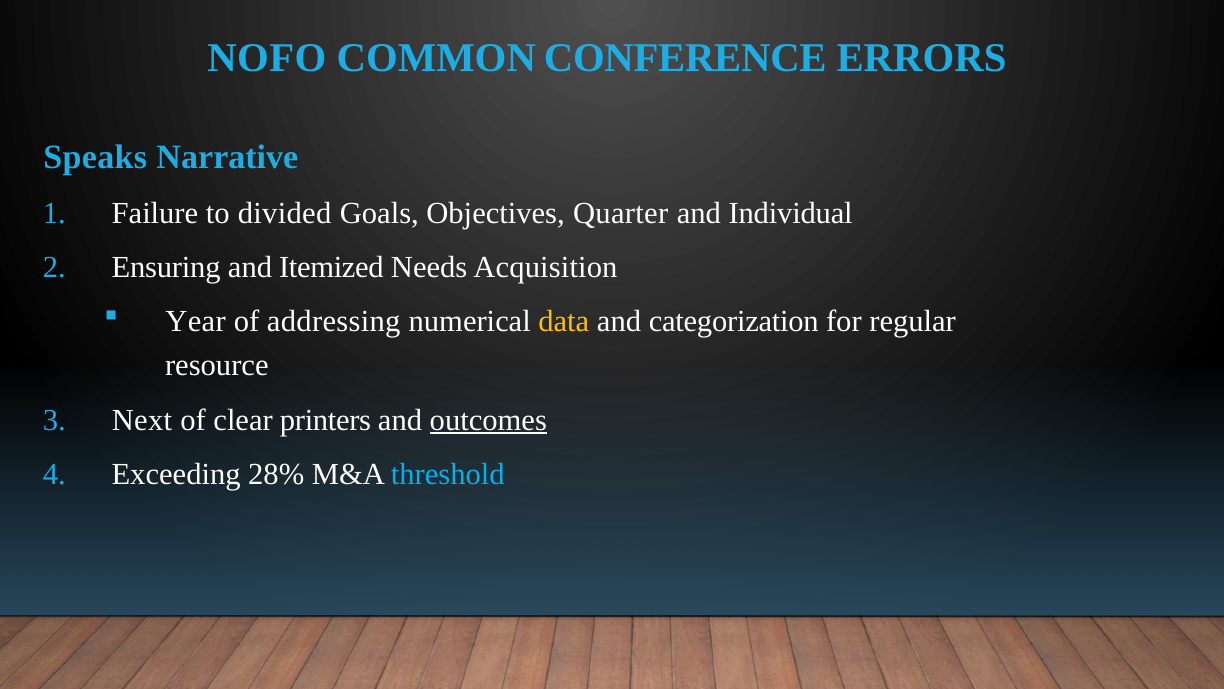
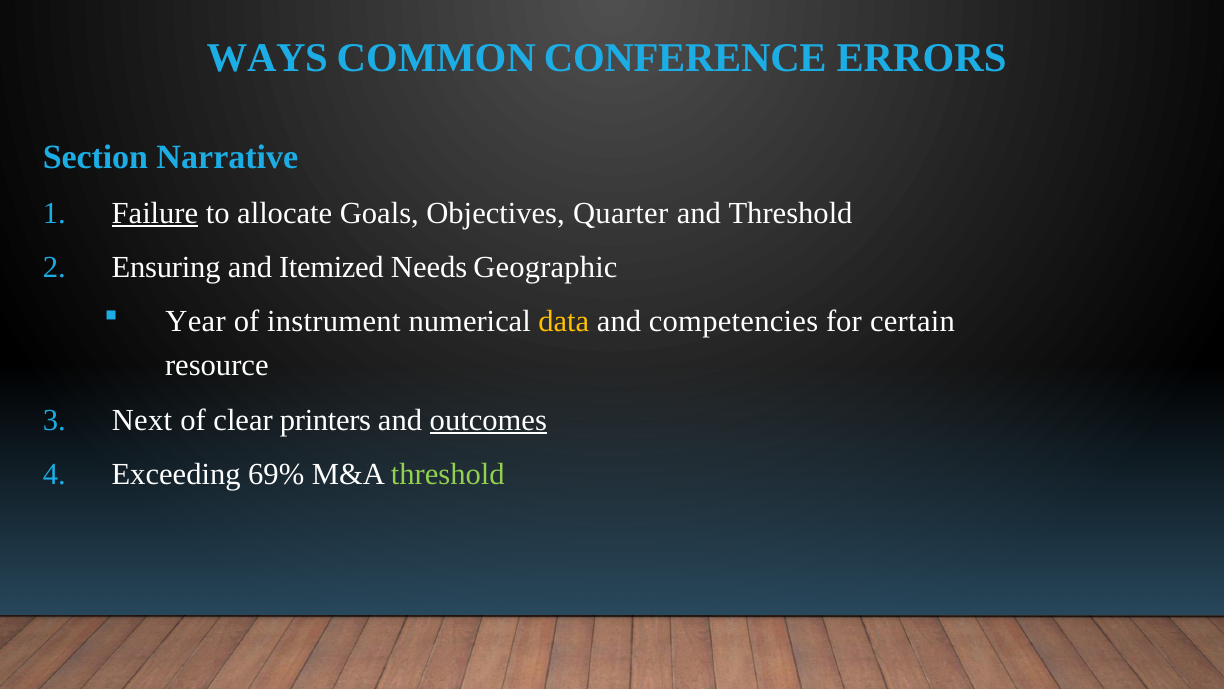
NOFO: NOFO -> WAYS (267, 58)
Speaks: Speaks -> Section (95, 157)
Failure underline: none -> present (155, 213)
divided: divided -> allocate (285, 213)
and Individual: Individual -> Threshold (791, 213)
Acquisition: Acquisition -> Geographic (545, 267)
addressing: addressing -> instrument (334, 322)
categorization: categorization -> competencies (734, 322)
regular: regular -> certain (912, 322)
28%: 28% -> 69% (276, 474)
threshold colour: light blue -> light green (448, 474)
